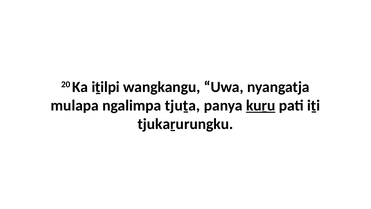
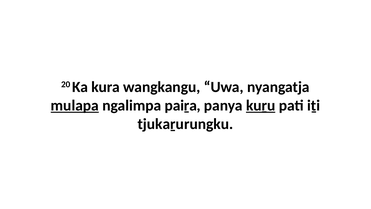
iṯilpi: iṯilpi -> kura (106, 87)
mulapa underline: none -> present (75, 105)
tjuṯa: tjuṯa -> paiṟa (183, 105)
